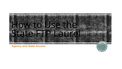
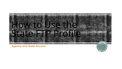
Laurel: Laurel -> Profile (67, 34)
